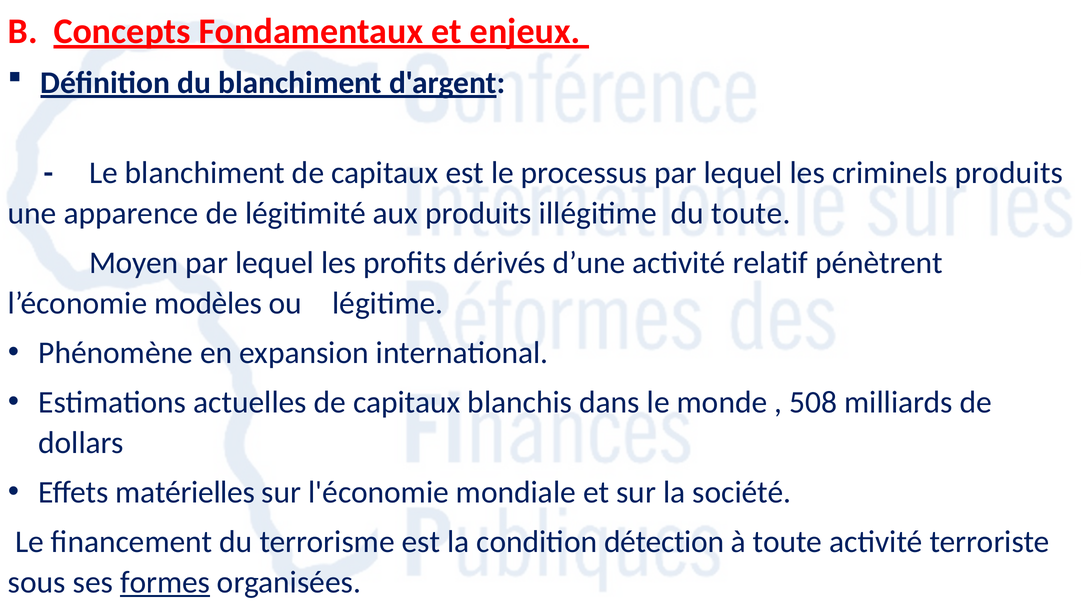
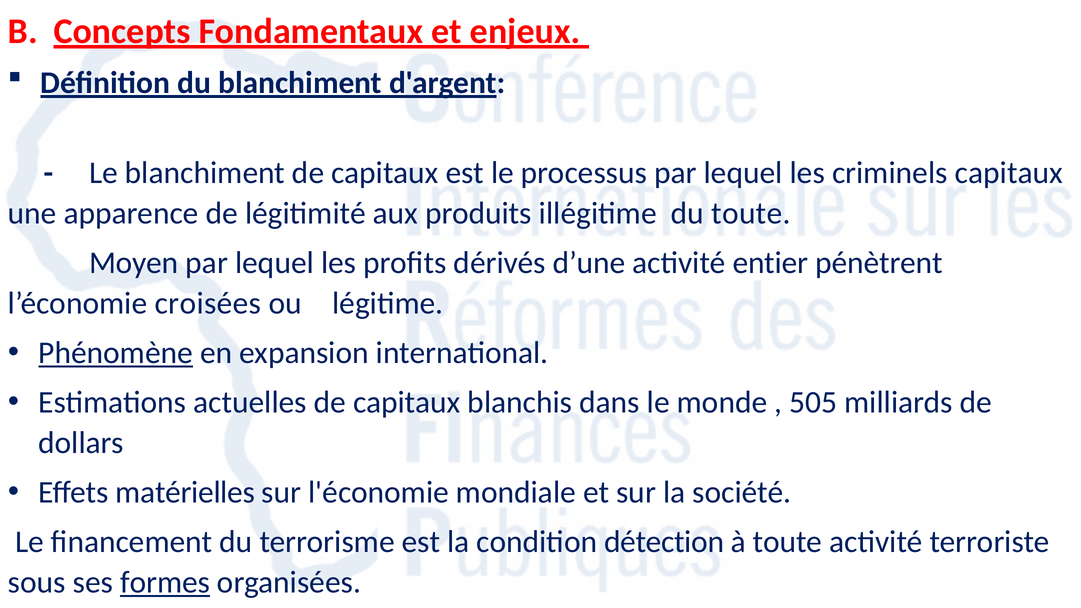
criminels produits: produits -> capitaux (1009, 173)
relatif: relatif -> entier (770, 263)
modèles: modèles -> croisées (208, 304)
Phénomène underline: none -> present (116, 353)
508: 508 -> 505 (813, 403)
